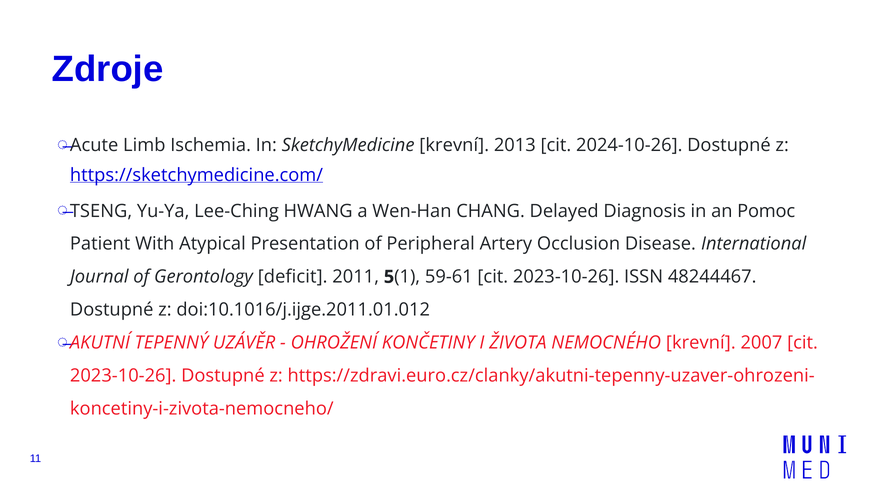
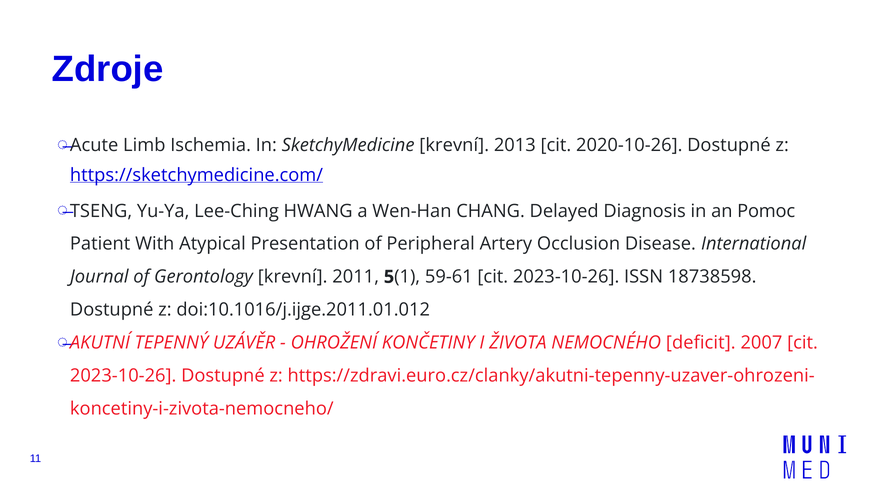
2024-10-26: 2024-10-26 -> 2020-10-26 (629, 145)
Gerontology deficit: deficit -> krevní (293, 277)
48244467: 48244467 -> 18738598 (712, 277)
NEMOCNÉHO krevní: krevní -> deficit (701, 343)
